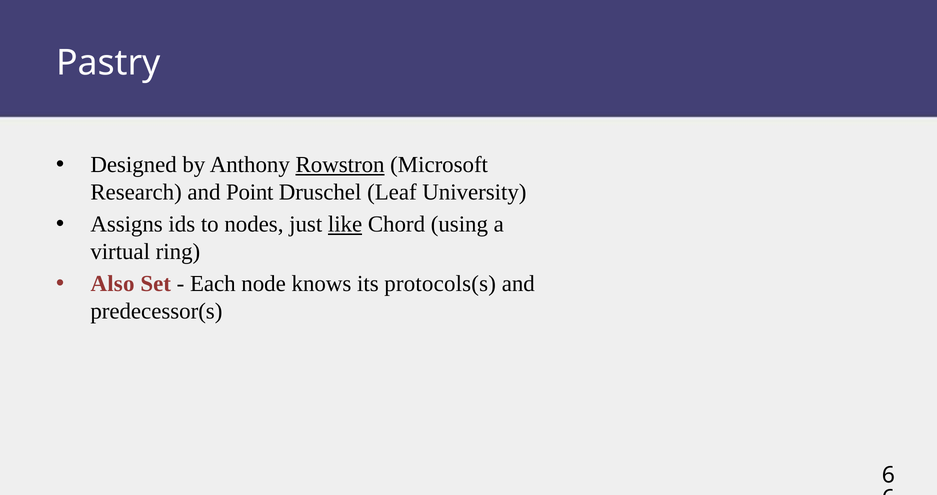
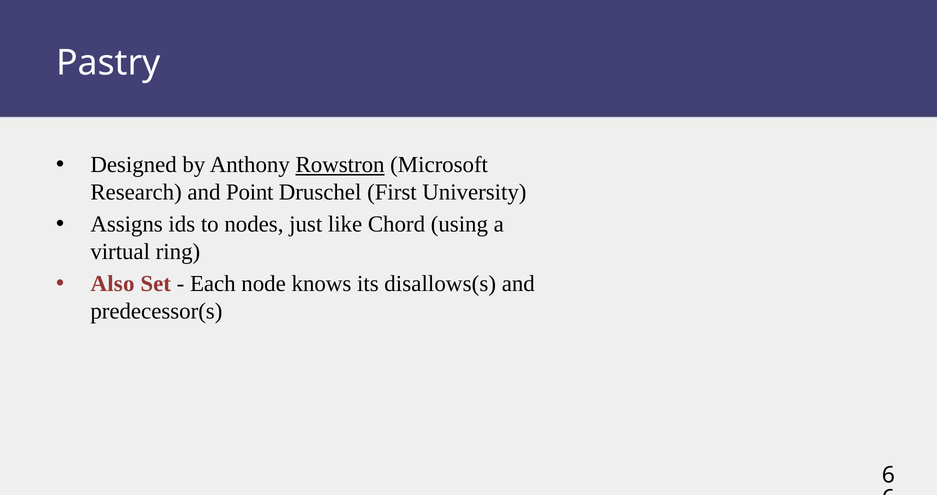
Leaf: Leaf -> First (392, 192)
like underline: present -> none (345, 224)
protocols(s: protocols(s -> disallows(s (440, 284)
